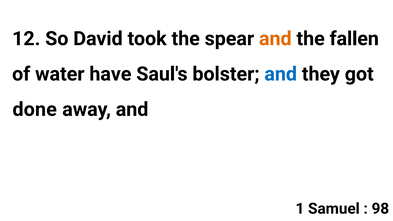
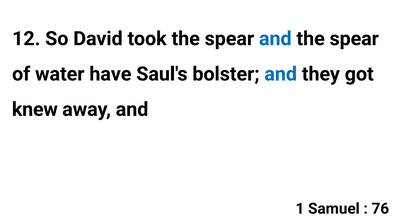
and colour: orange -> blue (275, 39)
fallen: fallen -> spear (354, 39)
done: done -> knew (35, 109)
98: 98 -> 76 (380, 209)
